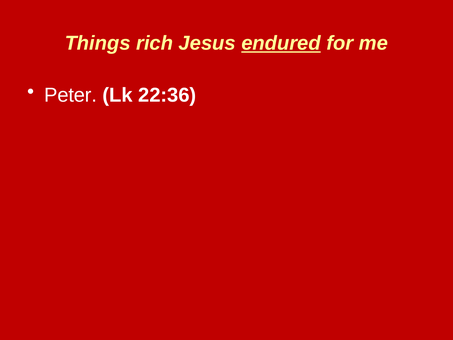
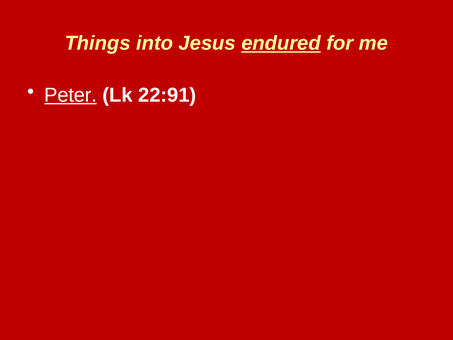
rich: rich -> into (155, 43)
Peter underline: none -> present (71, 95)
22:36: 22:36 -> 22:91 (167, 95)
